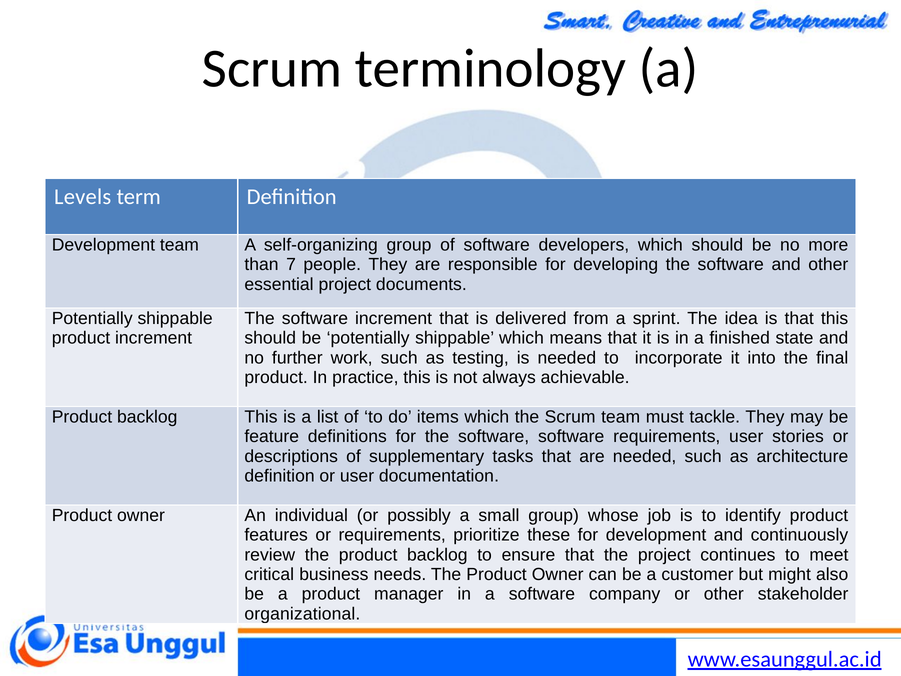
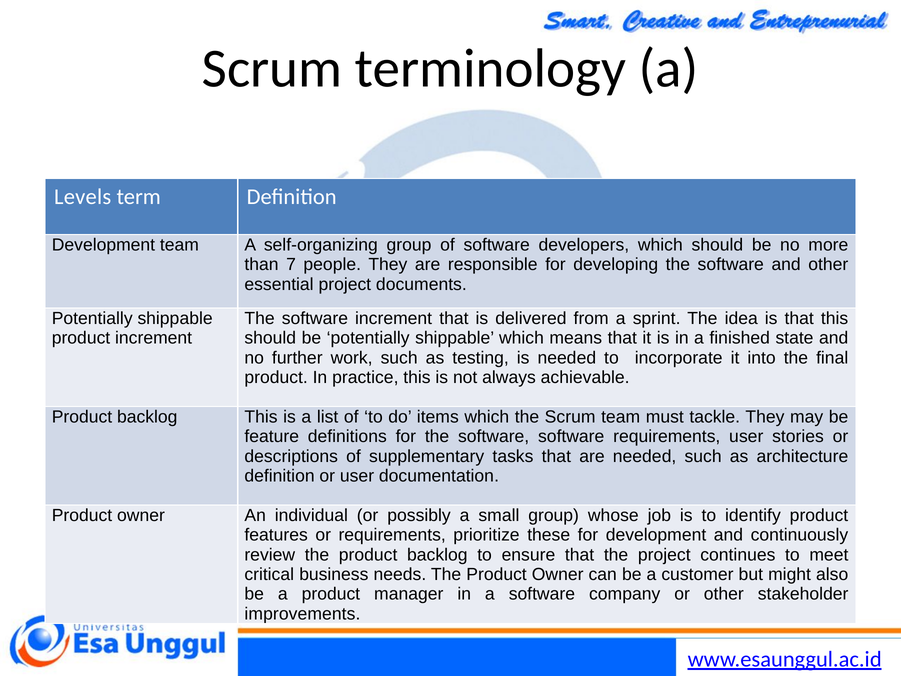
organizational: organizational -> improvements (302, 614)
